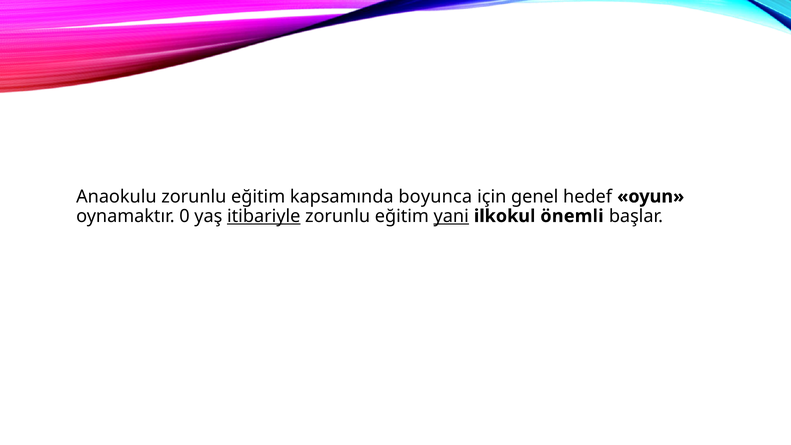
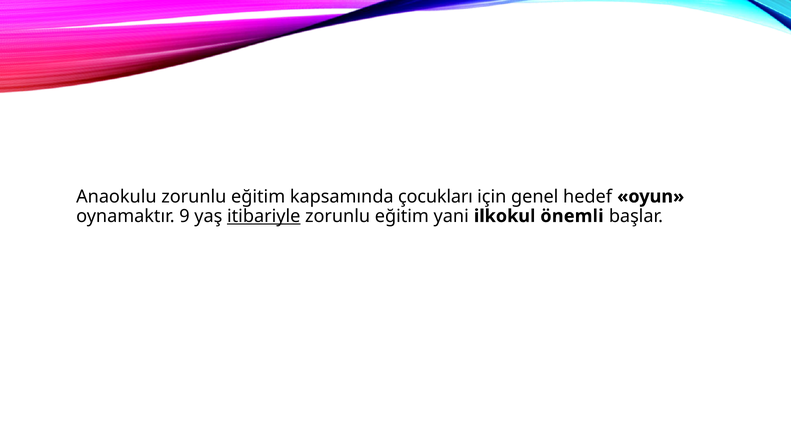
boyunca: boyunca -> çocukları (435, 196)
0: 0 -> 9 (184, 216)
yani underline: present -> none (451, 216)
